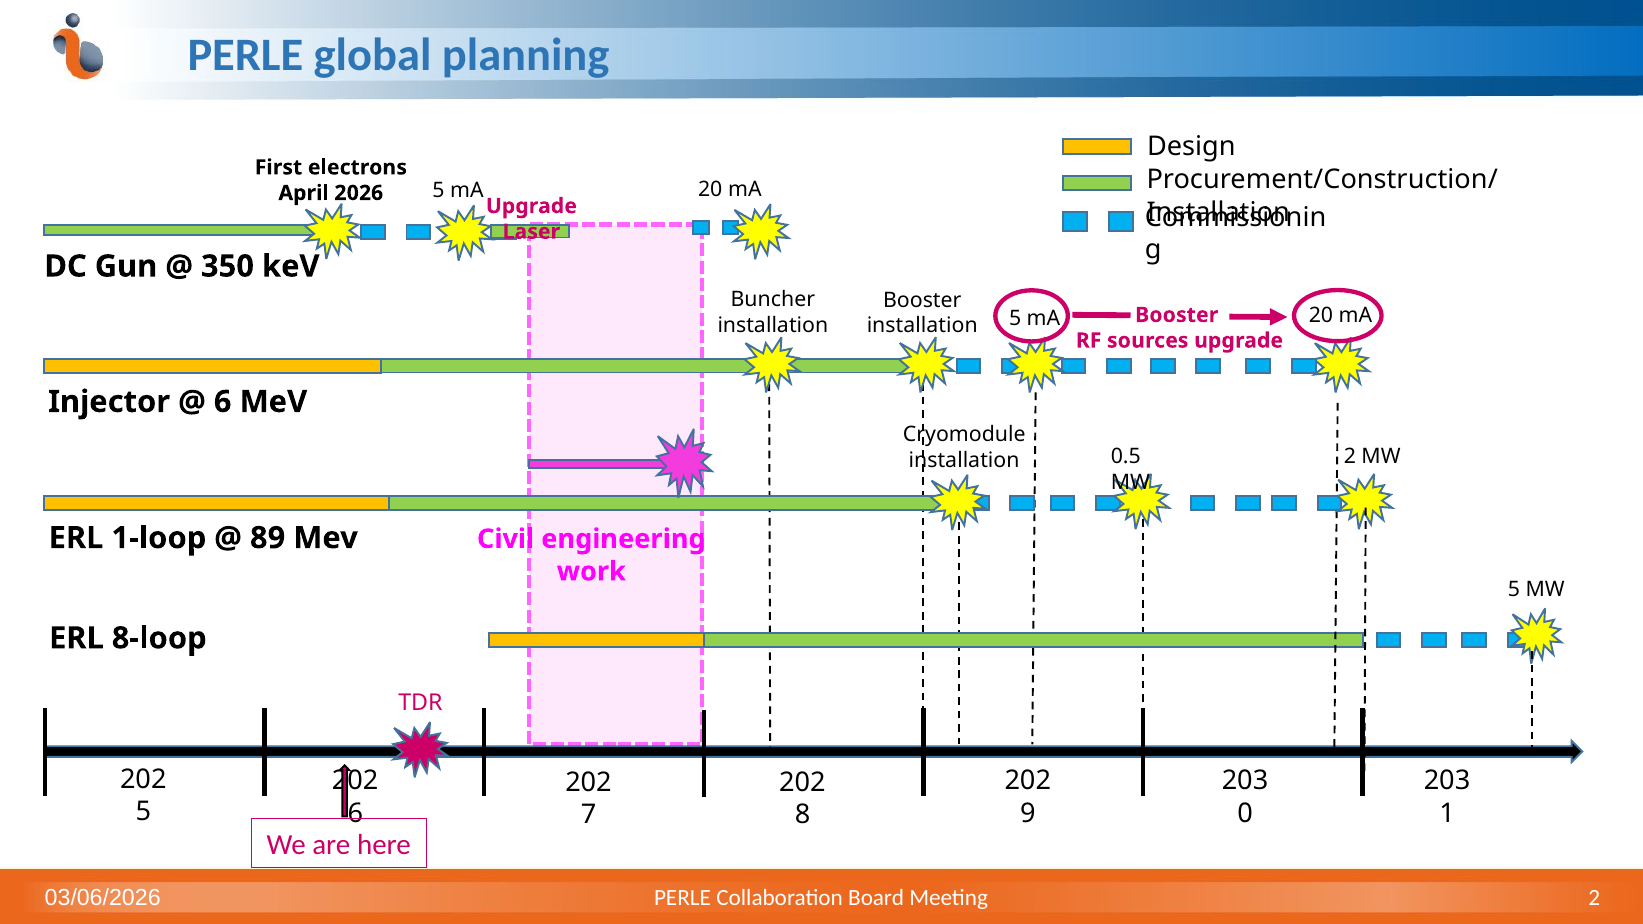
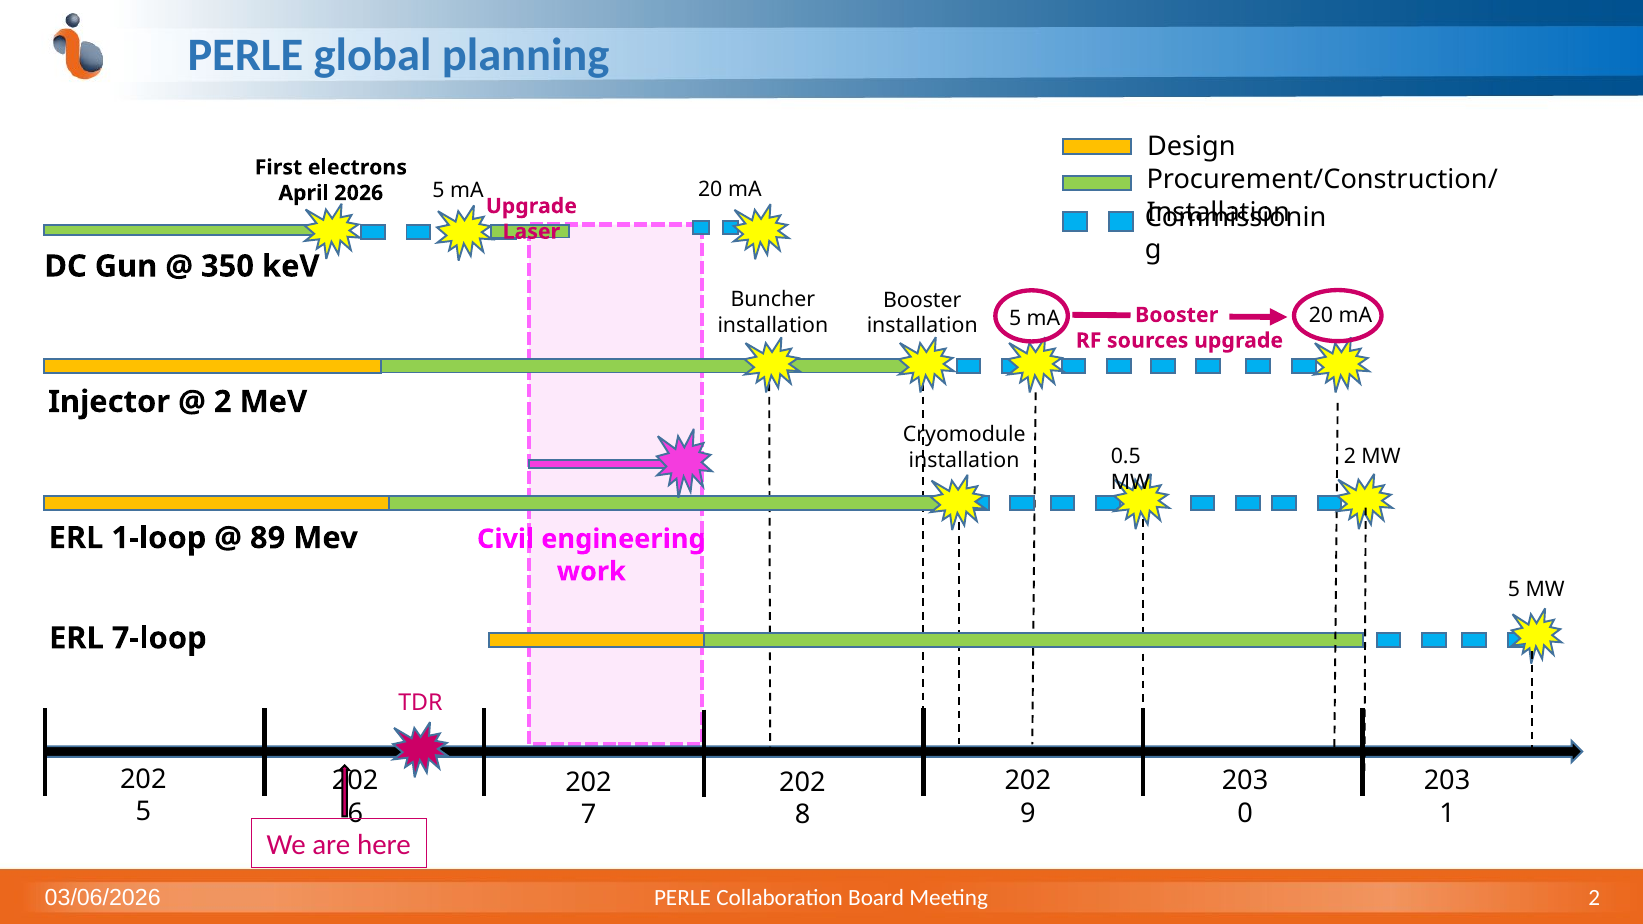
6: 6 -> 2 (223, 402)
8-loop: 8-loop -> 7-loop (159, 638)
